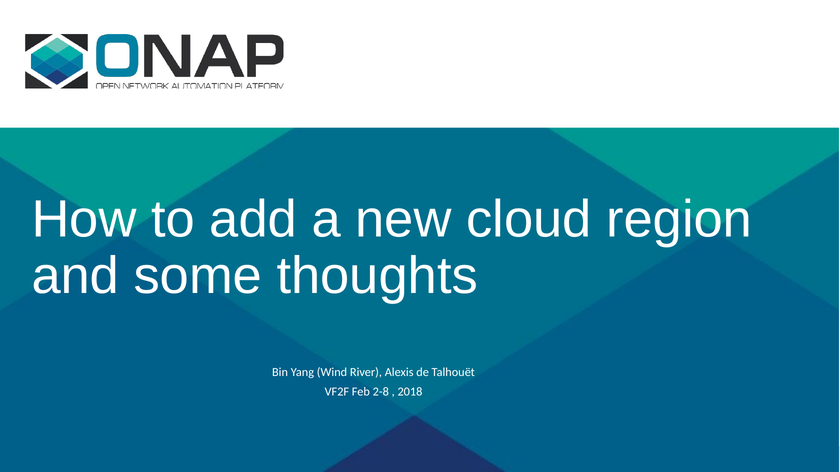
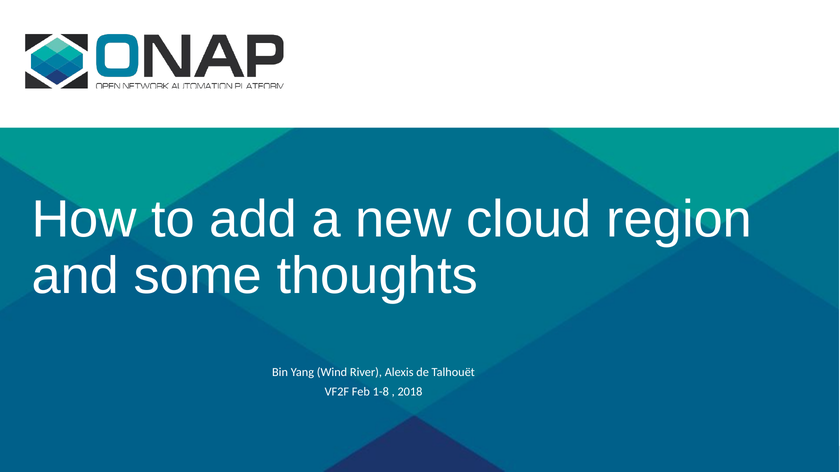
2-8: 2-8 -> 1-8 (381, 392)
